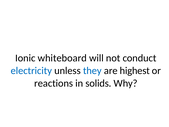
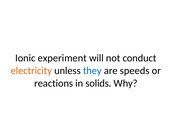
whiteboard: whiteboard -> experiment (62, 58)
electricity colour: blue -> orange (31, 70)
highest: highest -> speeds (135, 70)
